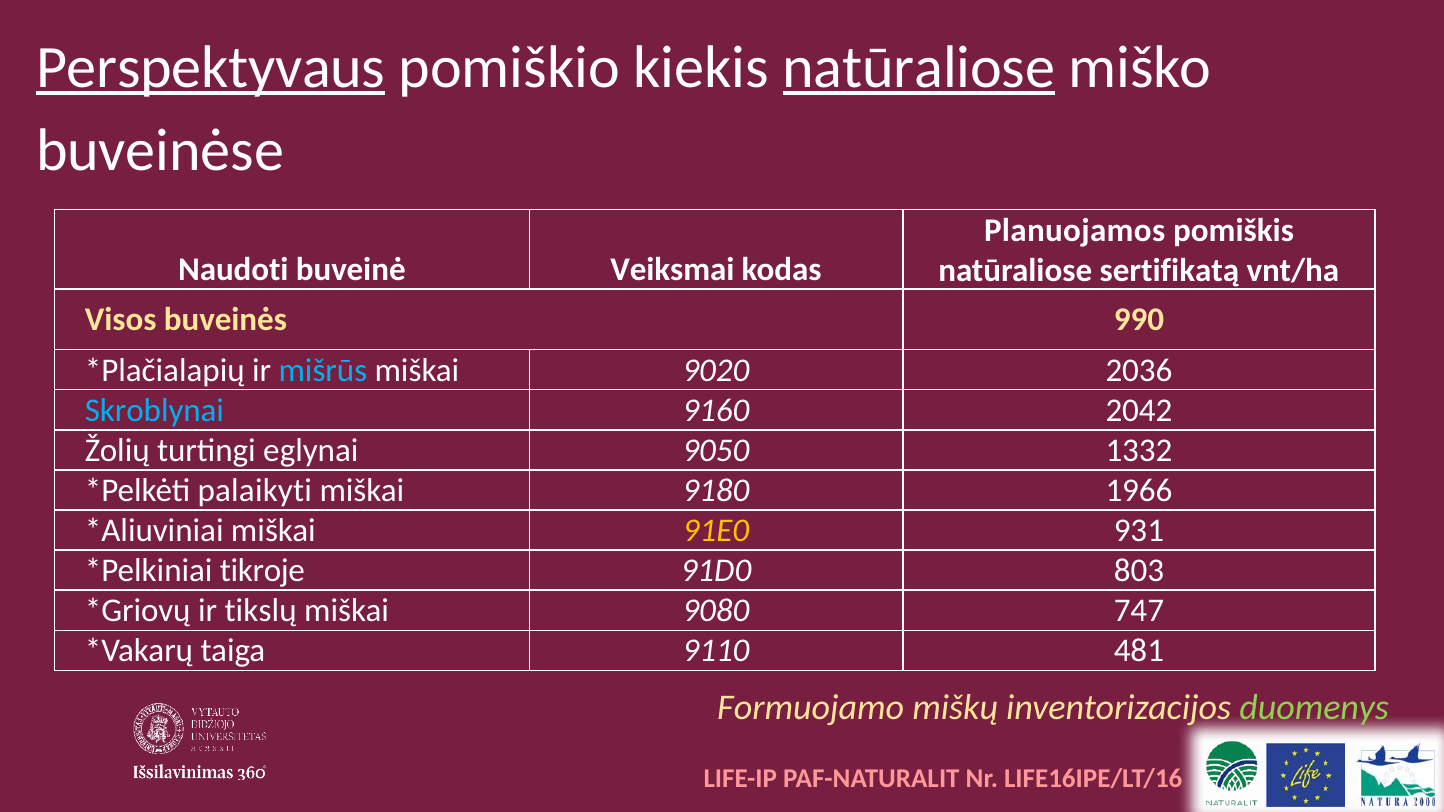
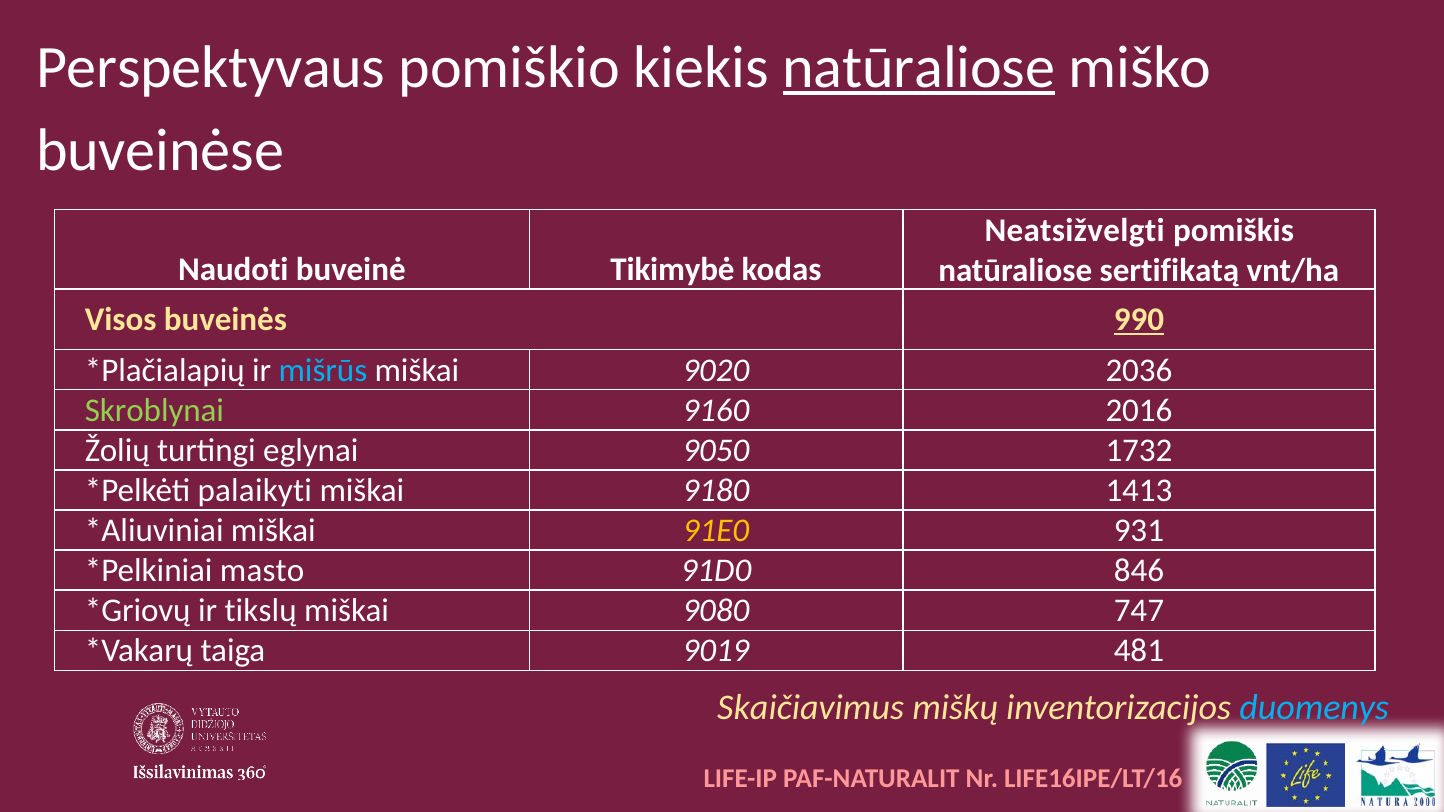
Perspektyvaus underline: present -> none (211, 67)
Planuojamos: Planuojamos -> Neatsižvelgti (1075, 230)
Veiksmai: Veiksmai -> Tikimybė (672, 269)
990 underline: none -> present (1139, 320)
Skroblynai colour: light blue -> light green (154, 411)
2042: 2042 -> 2016 (1139, 411)
1332: 1332 -> 1732 (1139, 451)
1966: 1966 -> 1413 (1139, 491)
tikroje: tikroje -> masto (262, 571)
803: 803 -> 846 (1139, 571)
9110: 9110 -> 9019 (716, 651)
Formuojamo: Formuojamo -> Skaičiavimus (811, 708)
duomenys colour: light green -> light blue (1314, 708)
